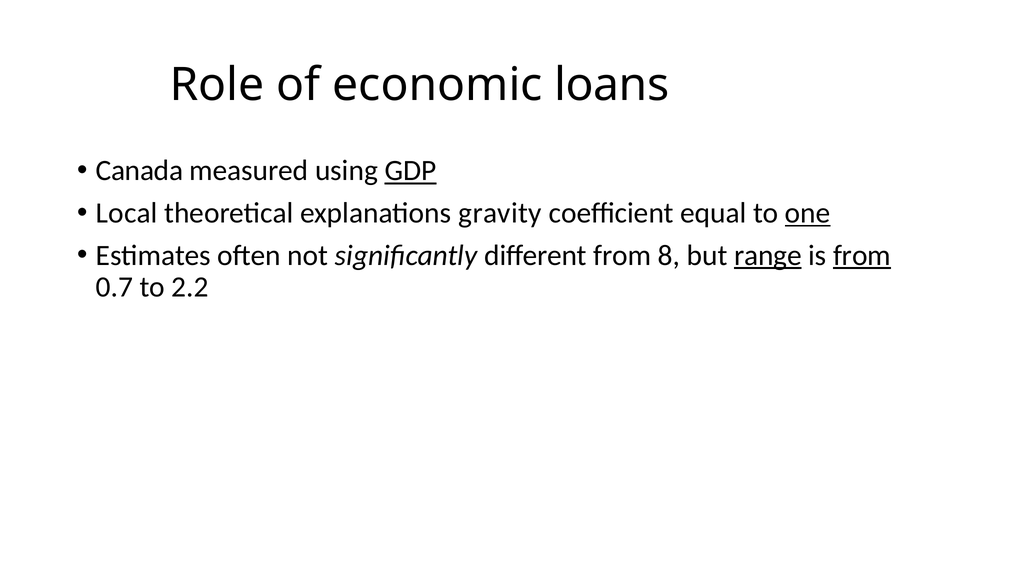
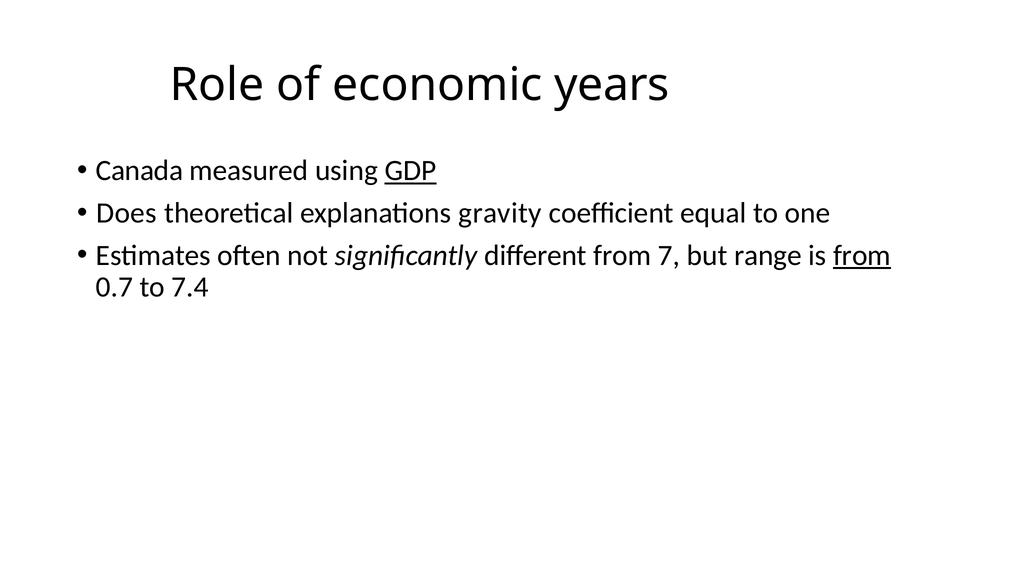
loans: loans -> years (612, 85)
Local: Local -> Does (127, 213)
one underline: present -> none (808, 213)
8: 8 -> 7 (669, 255)
range underline: present -> none (768, 255)
2.2: 2.2 -> 7.4 (190, 287)
